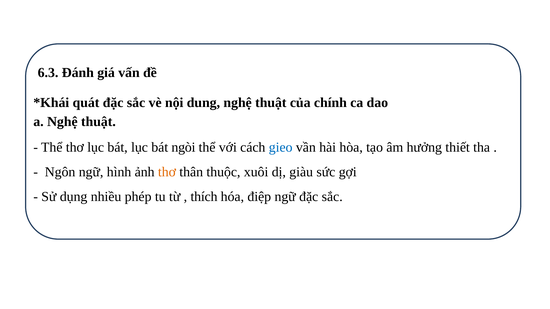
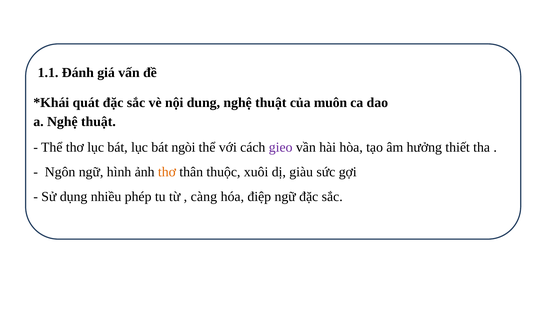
6.3: 6.3 -> 1.1 (48, 73)
chính: chính -> muôn (330, 103)
gieo colour: blue -> purple (281, 147)
thích: thích -> càng (204, 197)
